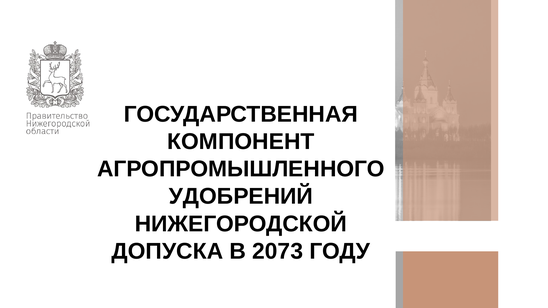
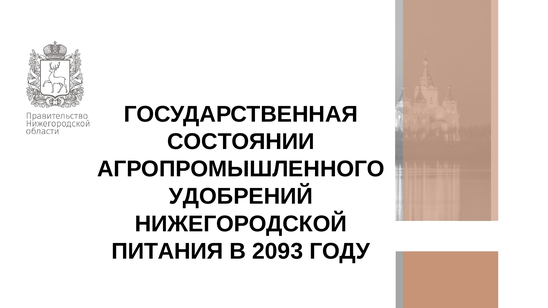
КОМПОНЕНТ: КОМПОНЕНТ -> СОСТОЯНИИ (241, 142)
ДОПУСКА: ДОПУСКА -> ПИТАНИЯ (167, 251)
2073: 2073 -> 2093 (278, 251)
